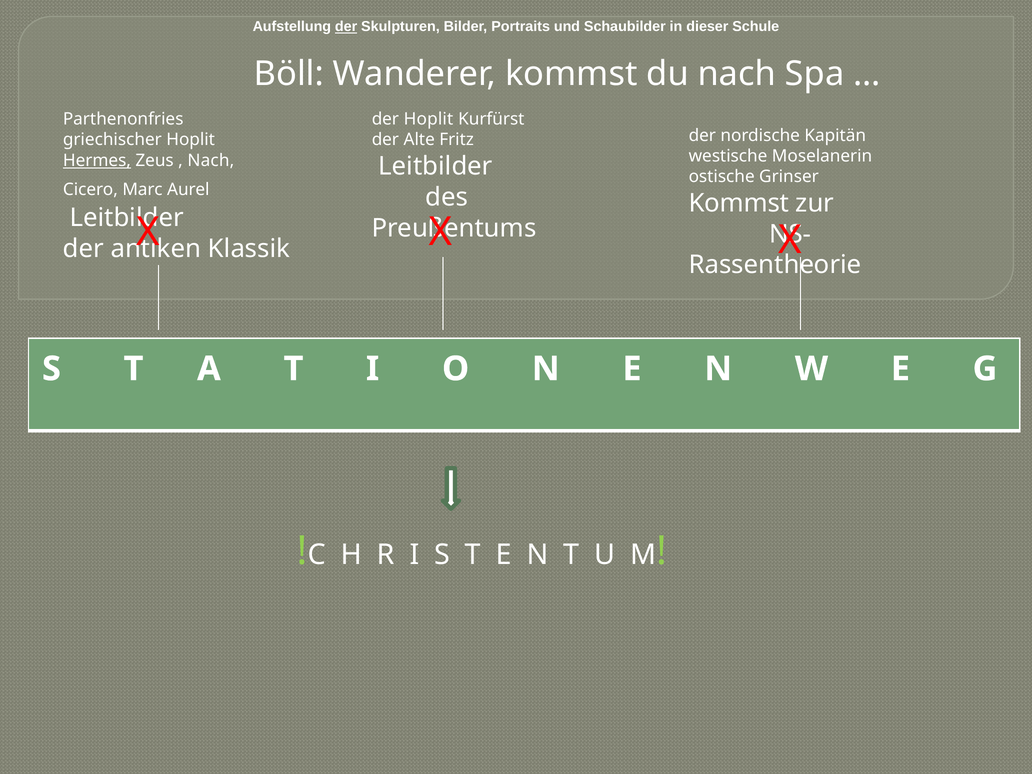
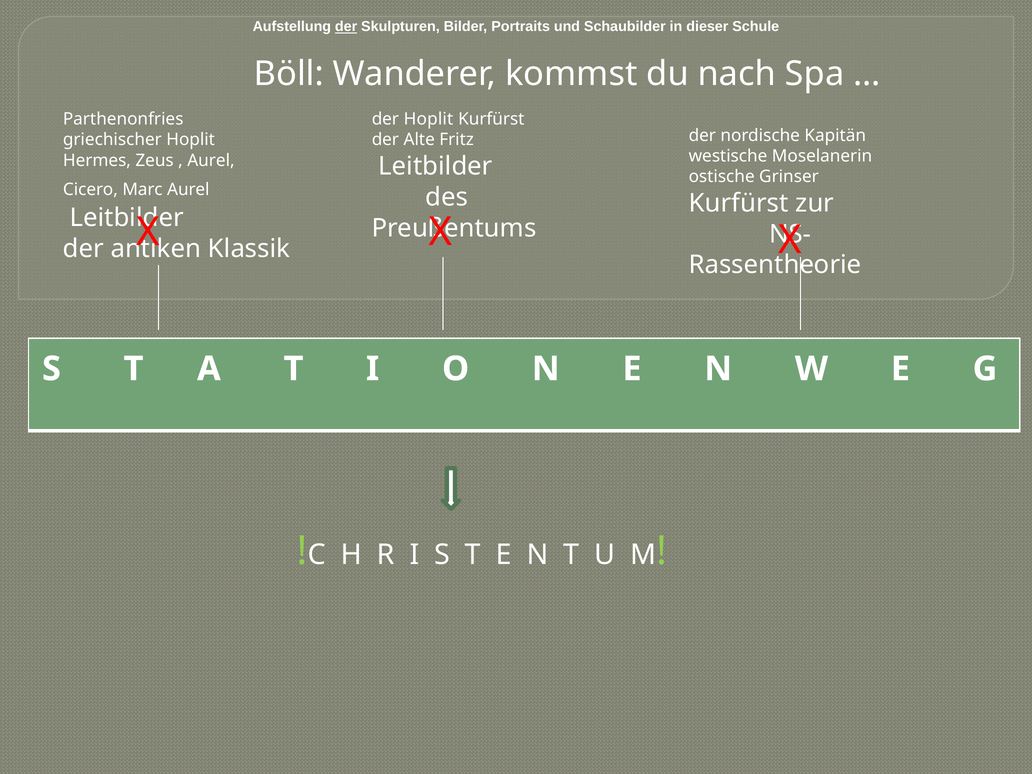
Hermes underline: present -> none (97, 160)
Nach: Nach -> Aurel (211, 160)
Kommst: Kommst -> Kurfürst (739, 203)
